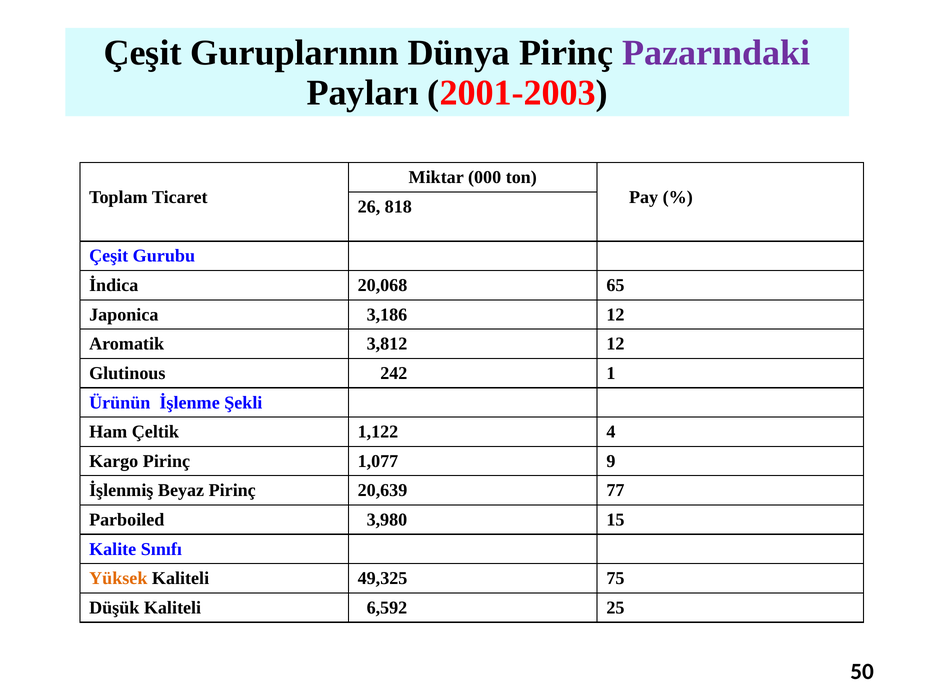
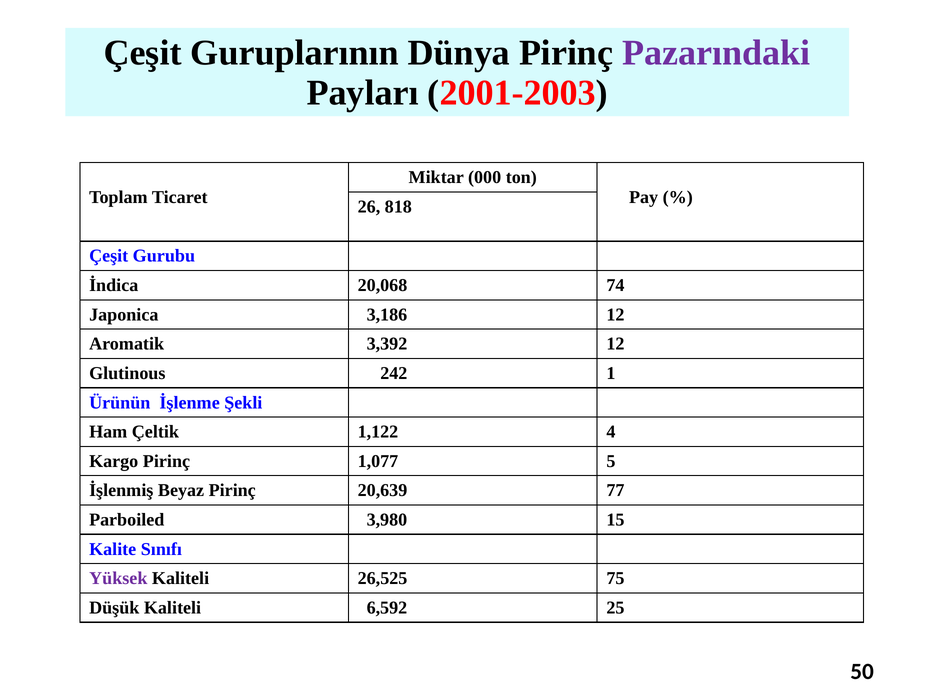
65: 65 -> 74 (616, 285)
3,812: 3,812 -> 3,392 (387, 344)
9: 9 -> 5 (611, 461)
Yüksek colour: orange -> purple (118, 578)
49,325: 49,325 -> 26,525 (383, 578)
